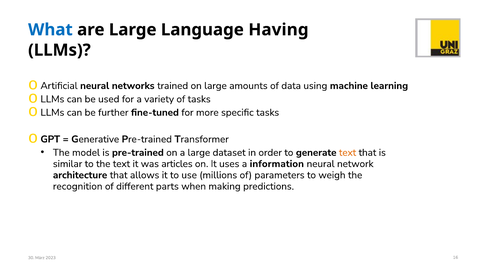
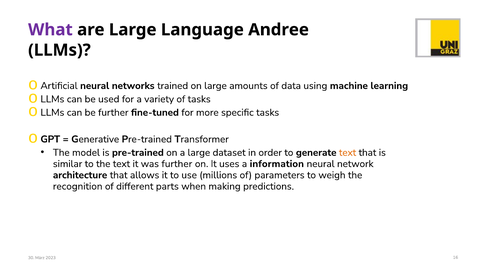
What colour: blue -> purple (50, 30)
Having: Having -> Andree (279, 30)
was articles: articles -> further (177, 164)
